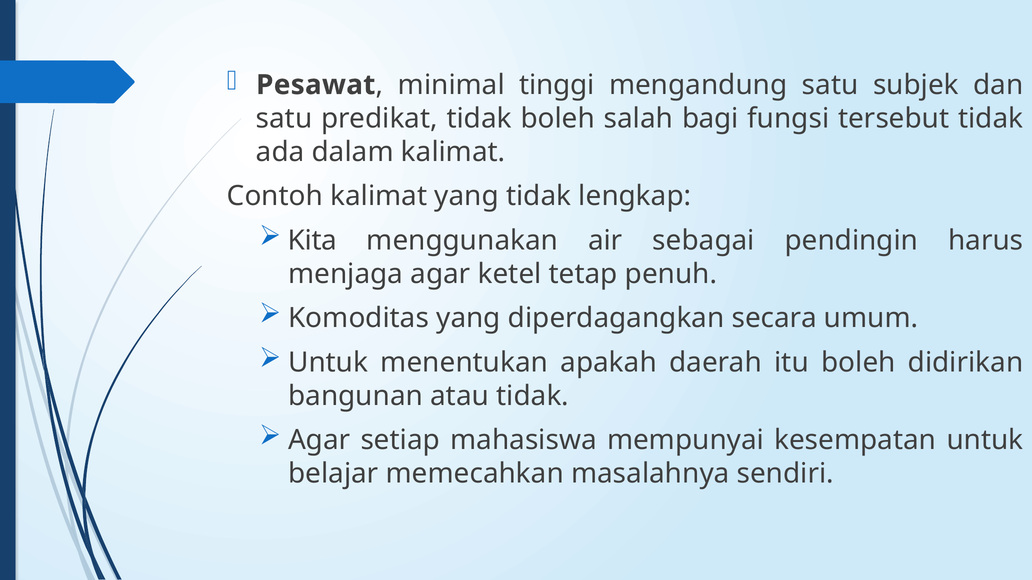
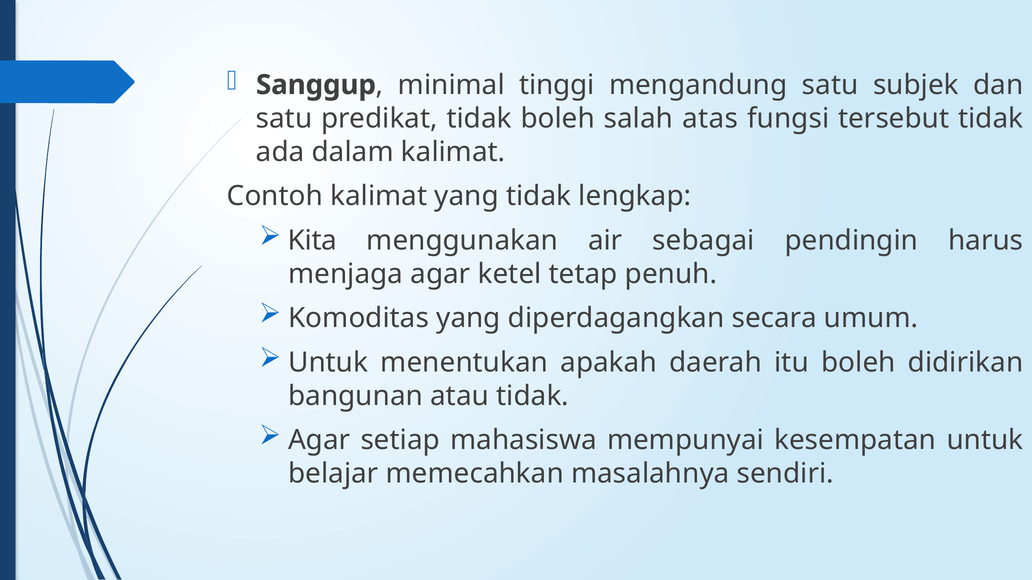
Pesawat: Pesawat -> Sanggup (316, 85)
bagi: bagi -> atas (710, 118)
